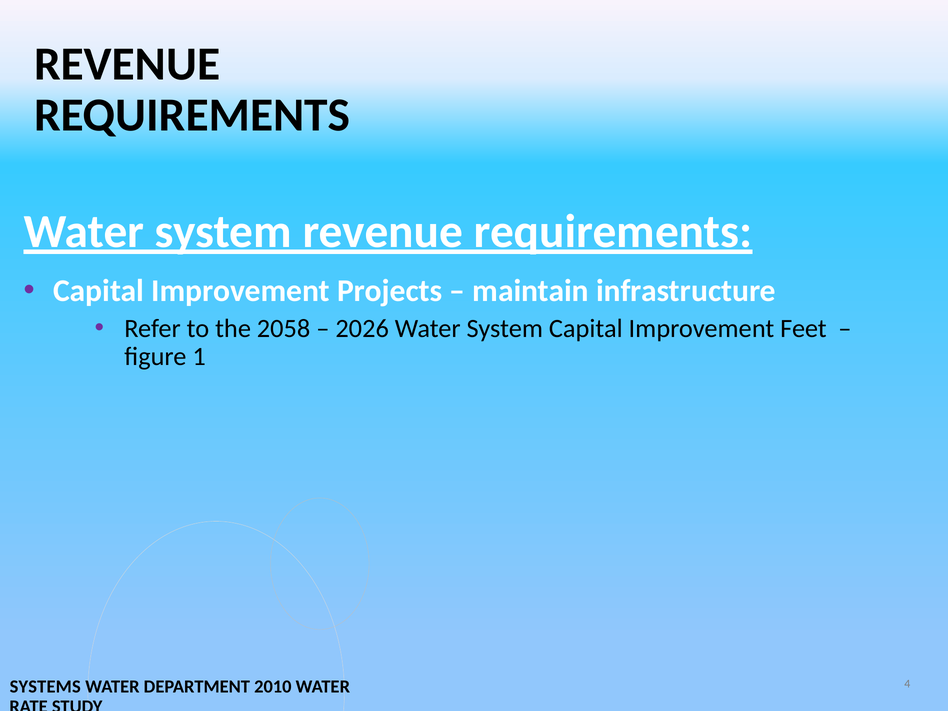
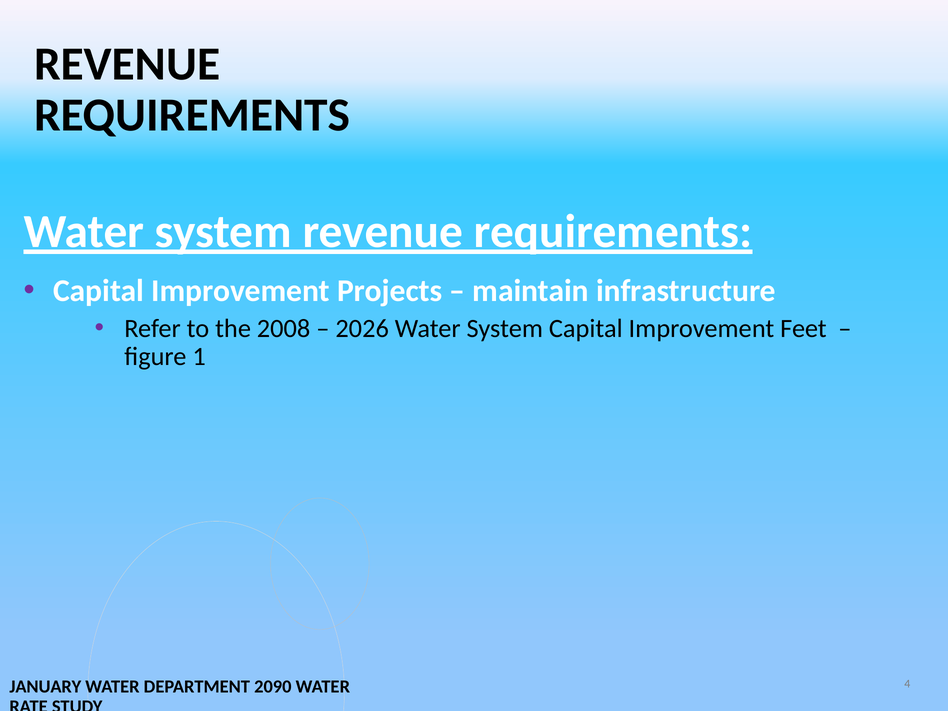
2058: 2058 -> 2008 (284, 328)
SYSTEMS: SYSTEMS -> JANUARY (45, 687)
2010: 2010 -> 2090 (273, 687)
